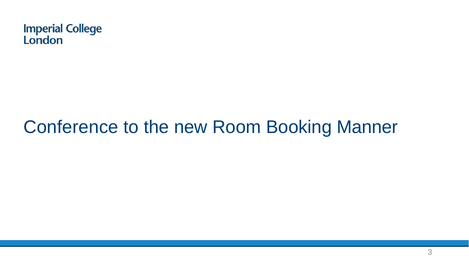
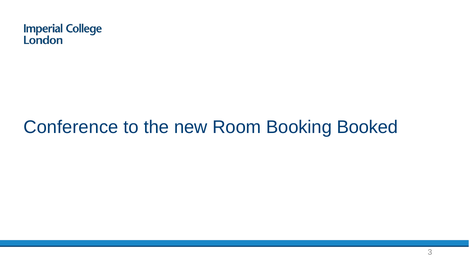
Manner: Manner -> Booked (367, 127)
